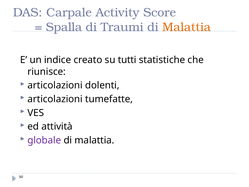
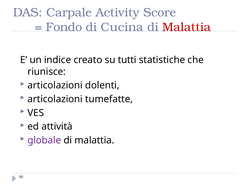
Spalla: Spalla -> Fondo (64, 27)
Traumi: Traumi -> Cucina (122, 27)
Malattia colour: orange -> red (187, 27)
